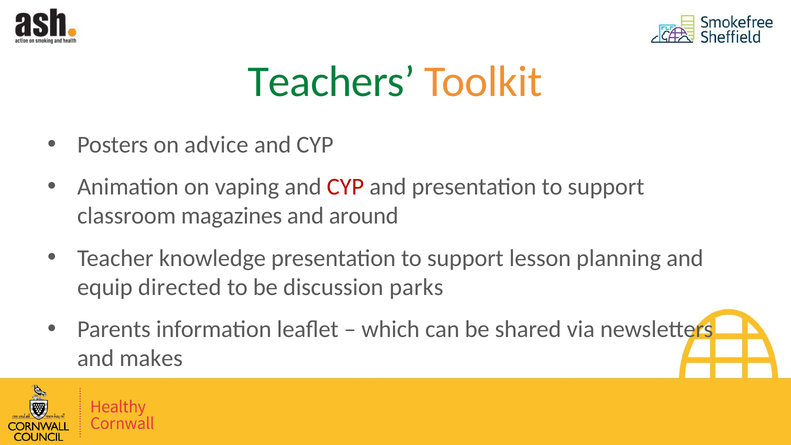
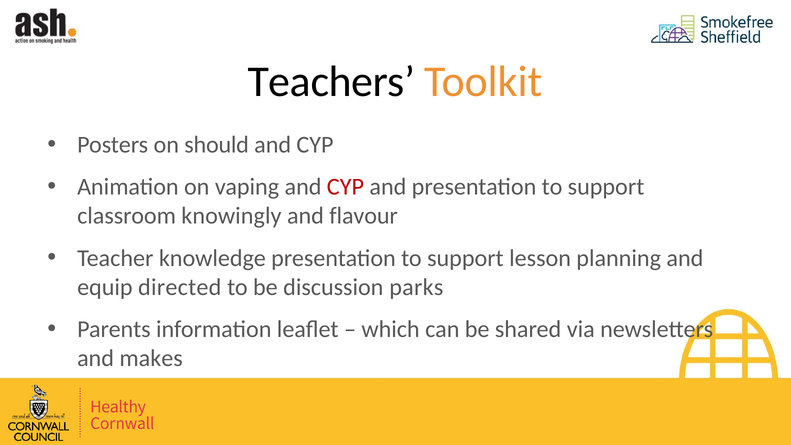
Teachers colour: green -> black (331, 82)
advice: advice -> should (217, 145)
magazines: magazines -> knowingly (231, 216)
around: around -> flavour (364, 216)
